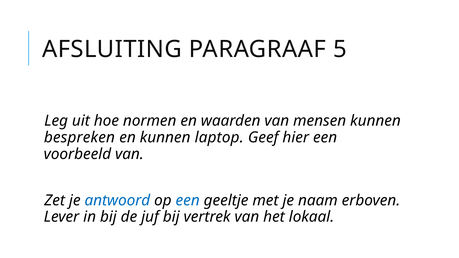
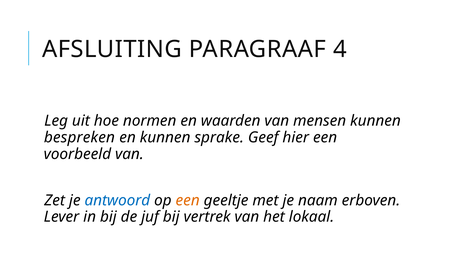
5: 5 -> 4 (340, 49)
laptop: laptop -> sprake (219, 138)
een colour: blue -> orange (188, 201)
